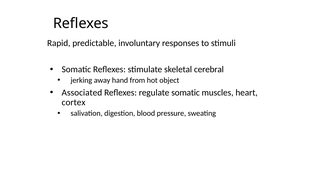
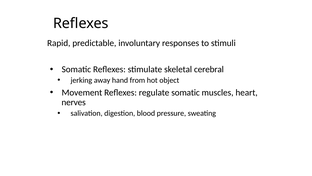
Associated: Associated -> Movement (82, 92)
cortex: cortex -> nerves (74, 102)
